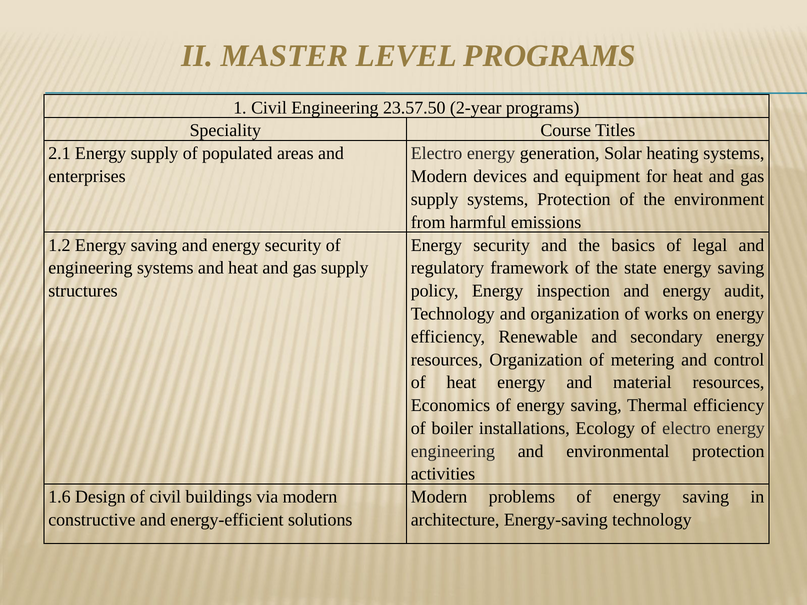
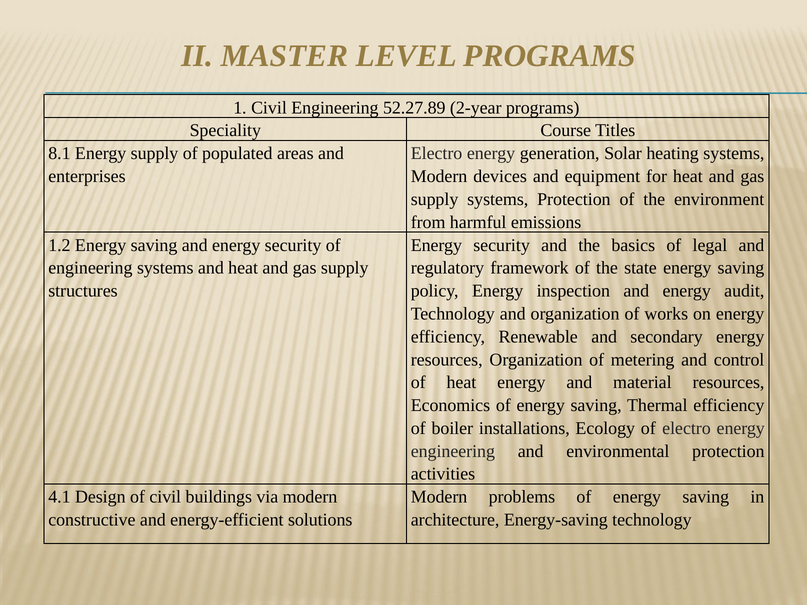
23.57.50: 23.57.50 -> 52.27.89 (414, 108)
2.1: 2.1 -> 8.1 (59, 154)
1.6: 1.6 -> 4.1 (59, 497)
